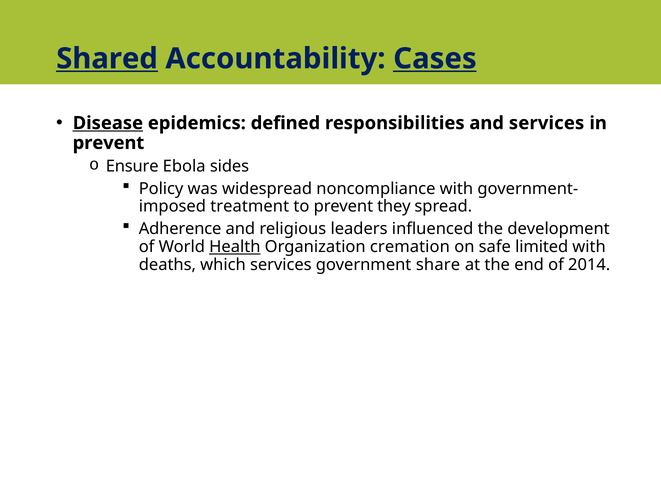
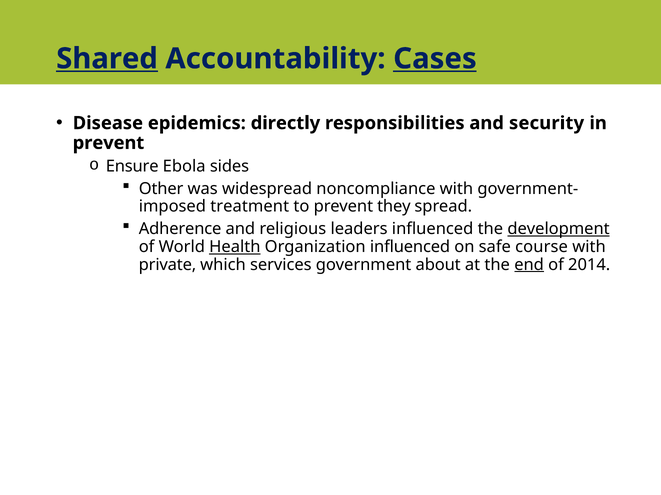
Disease underline: present -> none (108, 123)
defined: defined -> directly (285, 123)
and services: services -> security (547, 123)
Policy: Policy -> Other (161, 189)
development underline: none -> present (559, 229)
Organization cremation: cremation -> influenced (410, 247)
limited: limited -> course (542, 247)
deaths: deaths -> private (167, 265)
share: share -> about (438, 265)
end underline: none -> present (529, 265)
